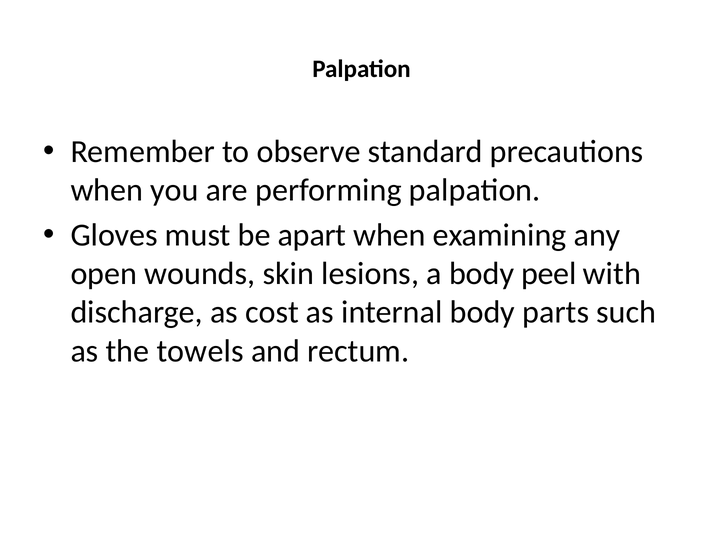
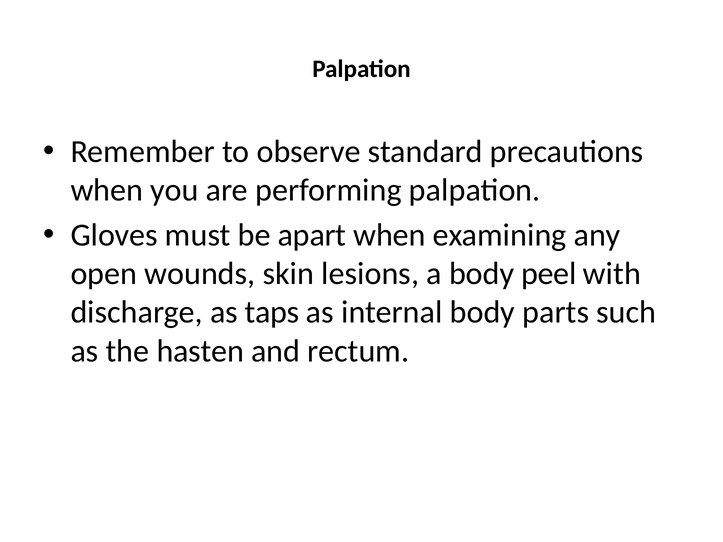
cost: cost -> taps (272, 313)
towels: towels -> hasten (200, 351)
